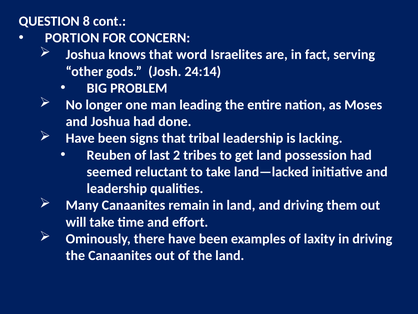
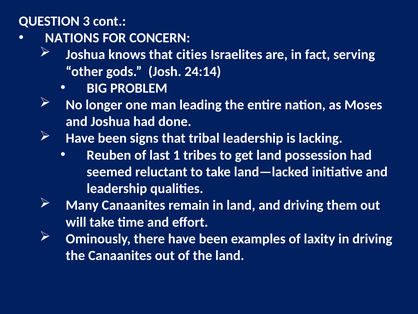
8: 8 -> 3 (86, 21)
PORTION: PORTION -> NATIONS (72, 38)
word: word -> cities (192, 55)
2: 2 -> 1 (177, 155)
